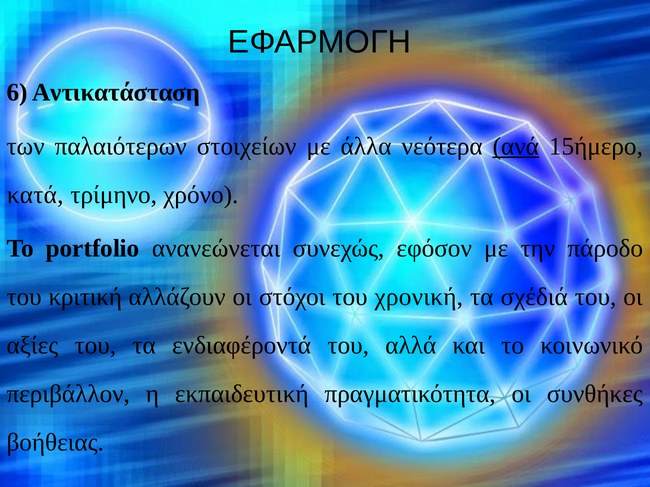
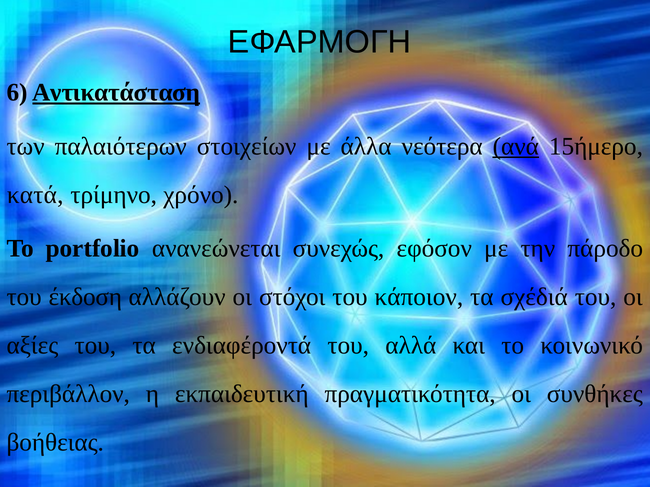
Αντικατάσταση underline: none -> present (116, 93)
κριτική: κριτική -> έκδοση (85, 297)
χρονική: χρονική -> κάποιον (419, 297)
